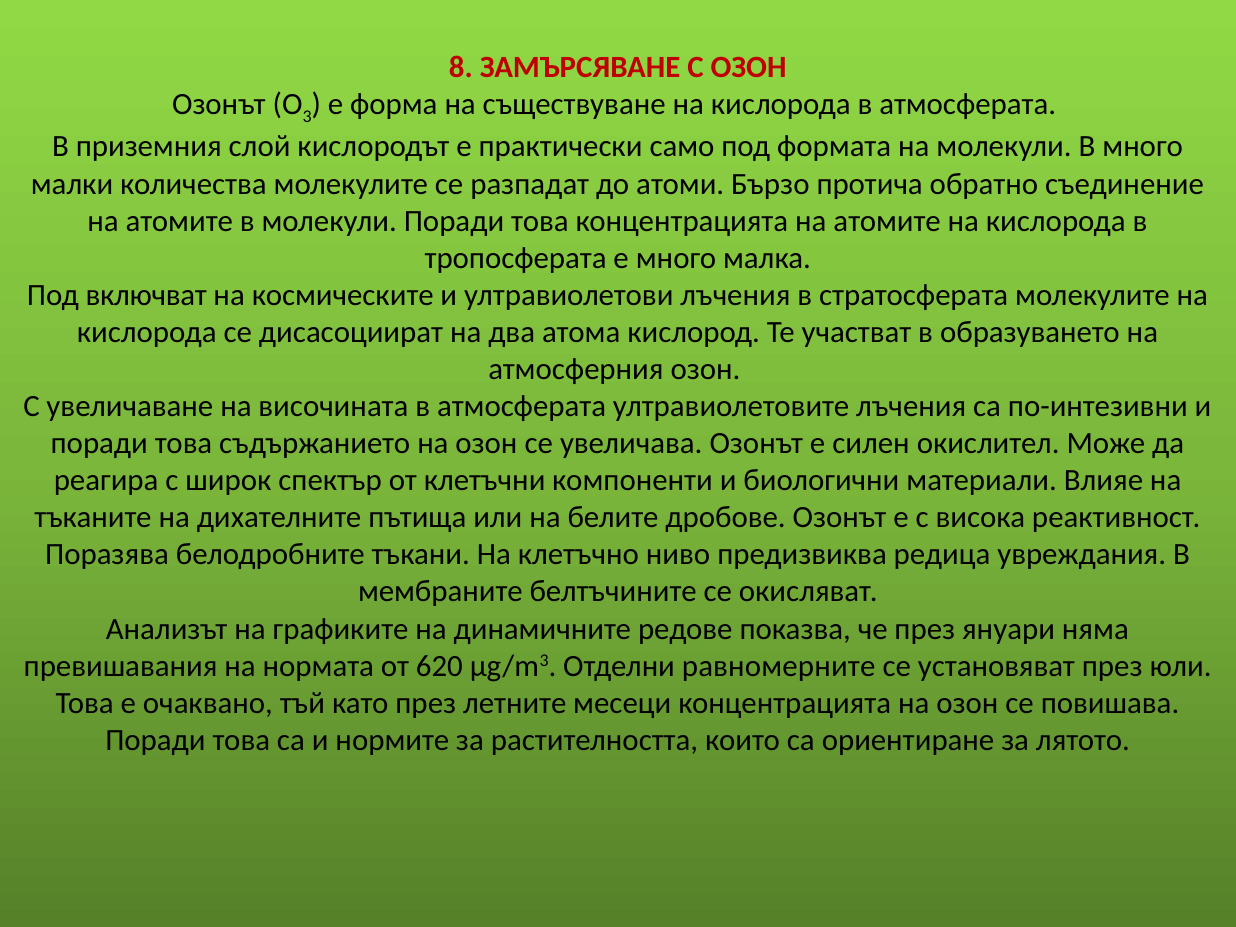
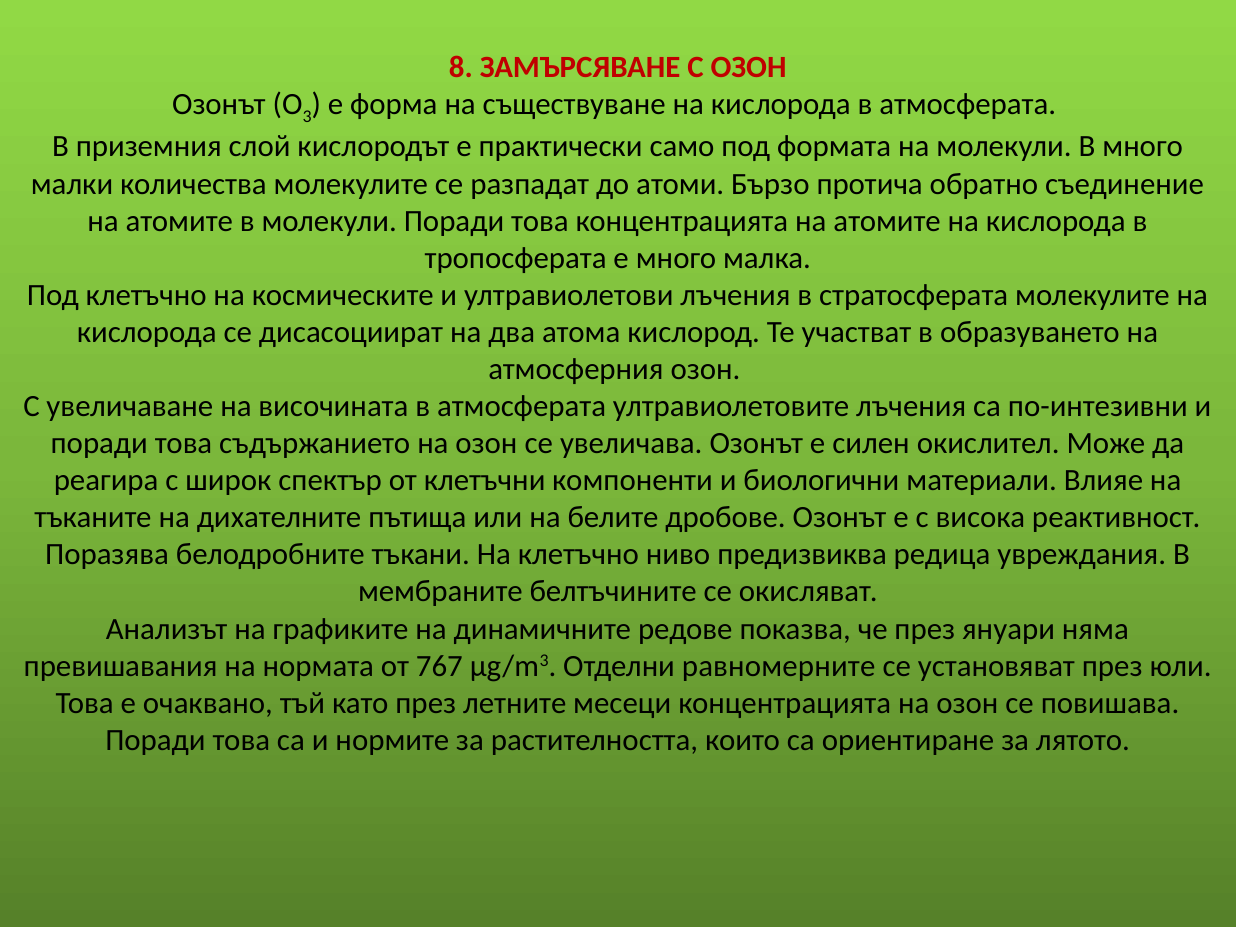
Под включват: включват -> клетъчно (146, 295)
620: 620 -> 767 (439, 666)
